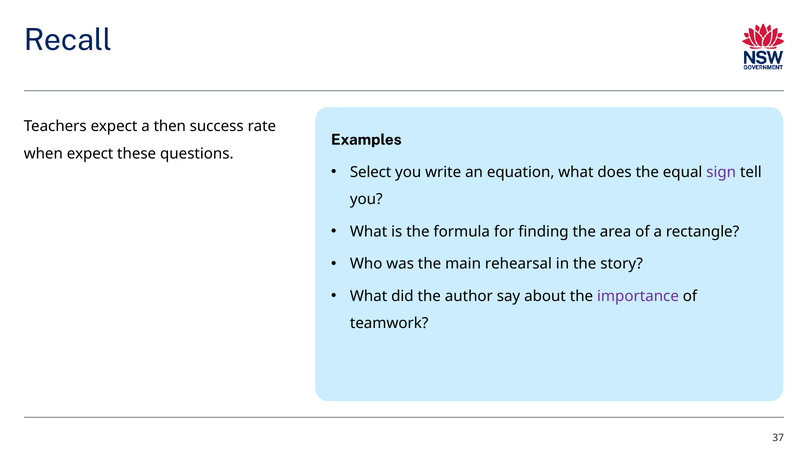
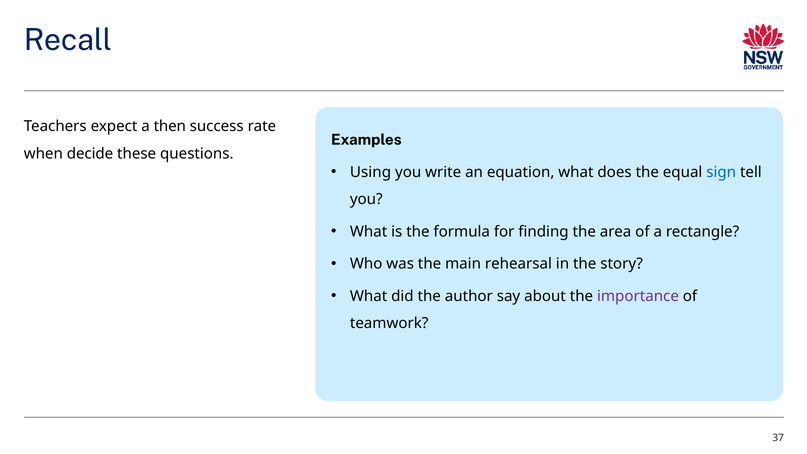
when expect: expect -> decide (90, 154)
Select: Select -> Using (370, 172)
sign colour: purple -> blue (721, 172)
